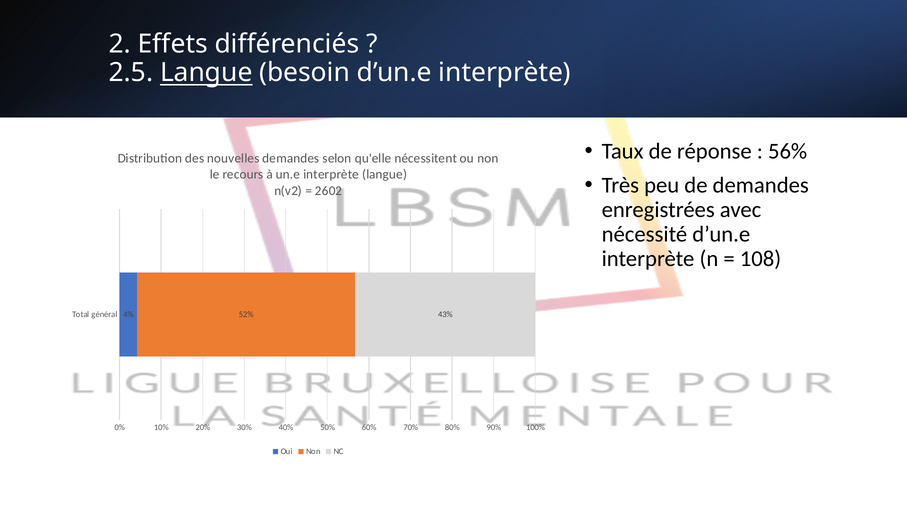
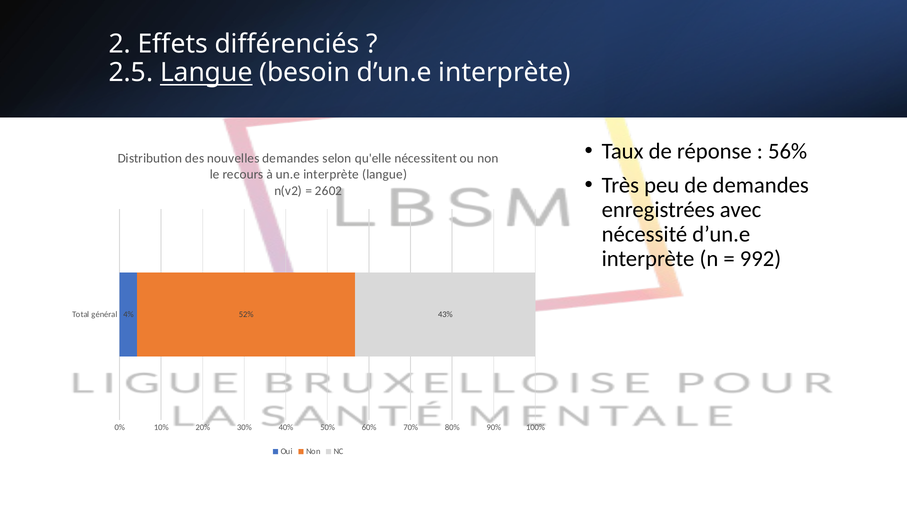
108: 108 -> 992 (761, 259)
